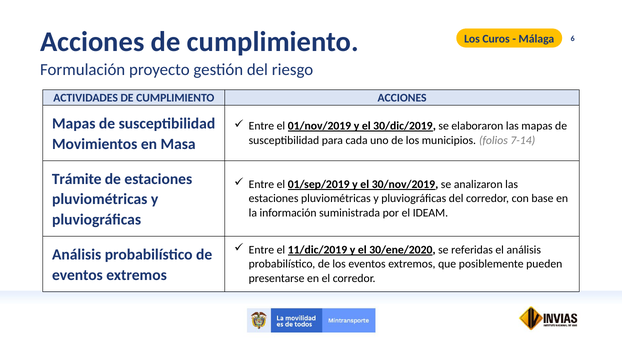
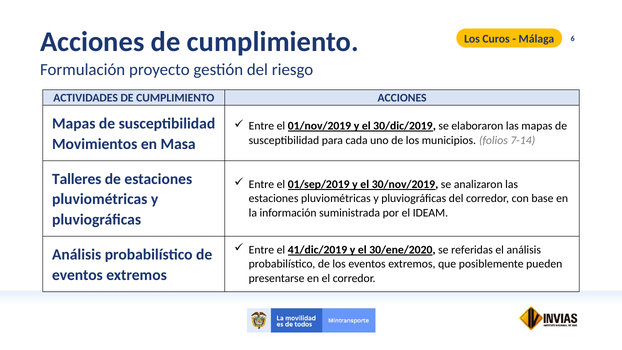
Trámite: Trámite -> Talleres (77, 179)
11/dic/2019: 11/dic/2019 -> 41/dic/2019 (317, 250)
